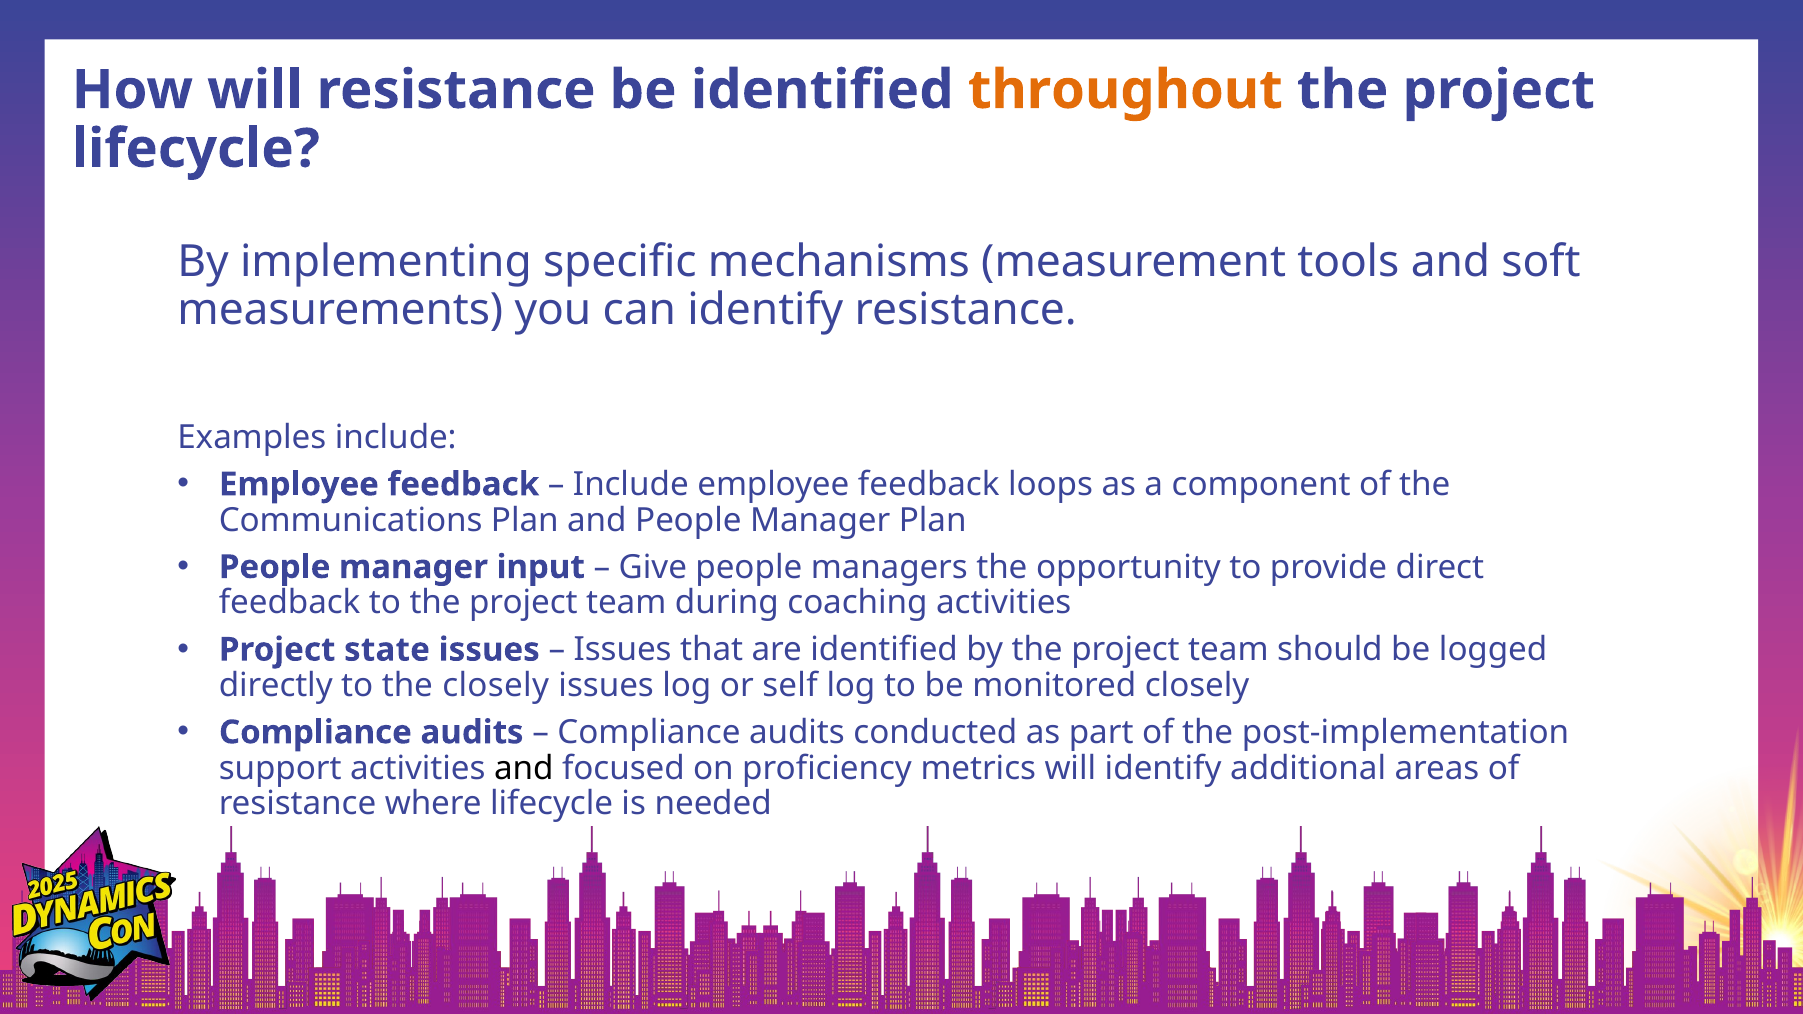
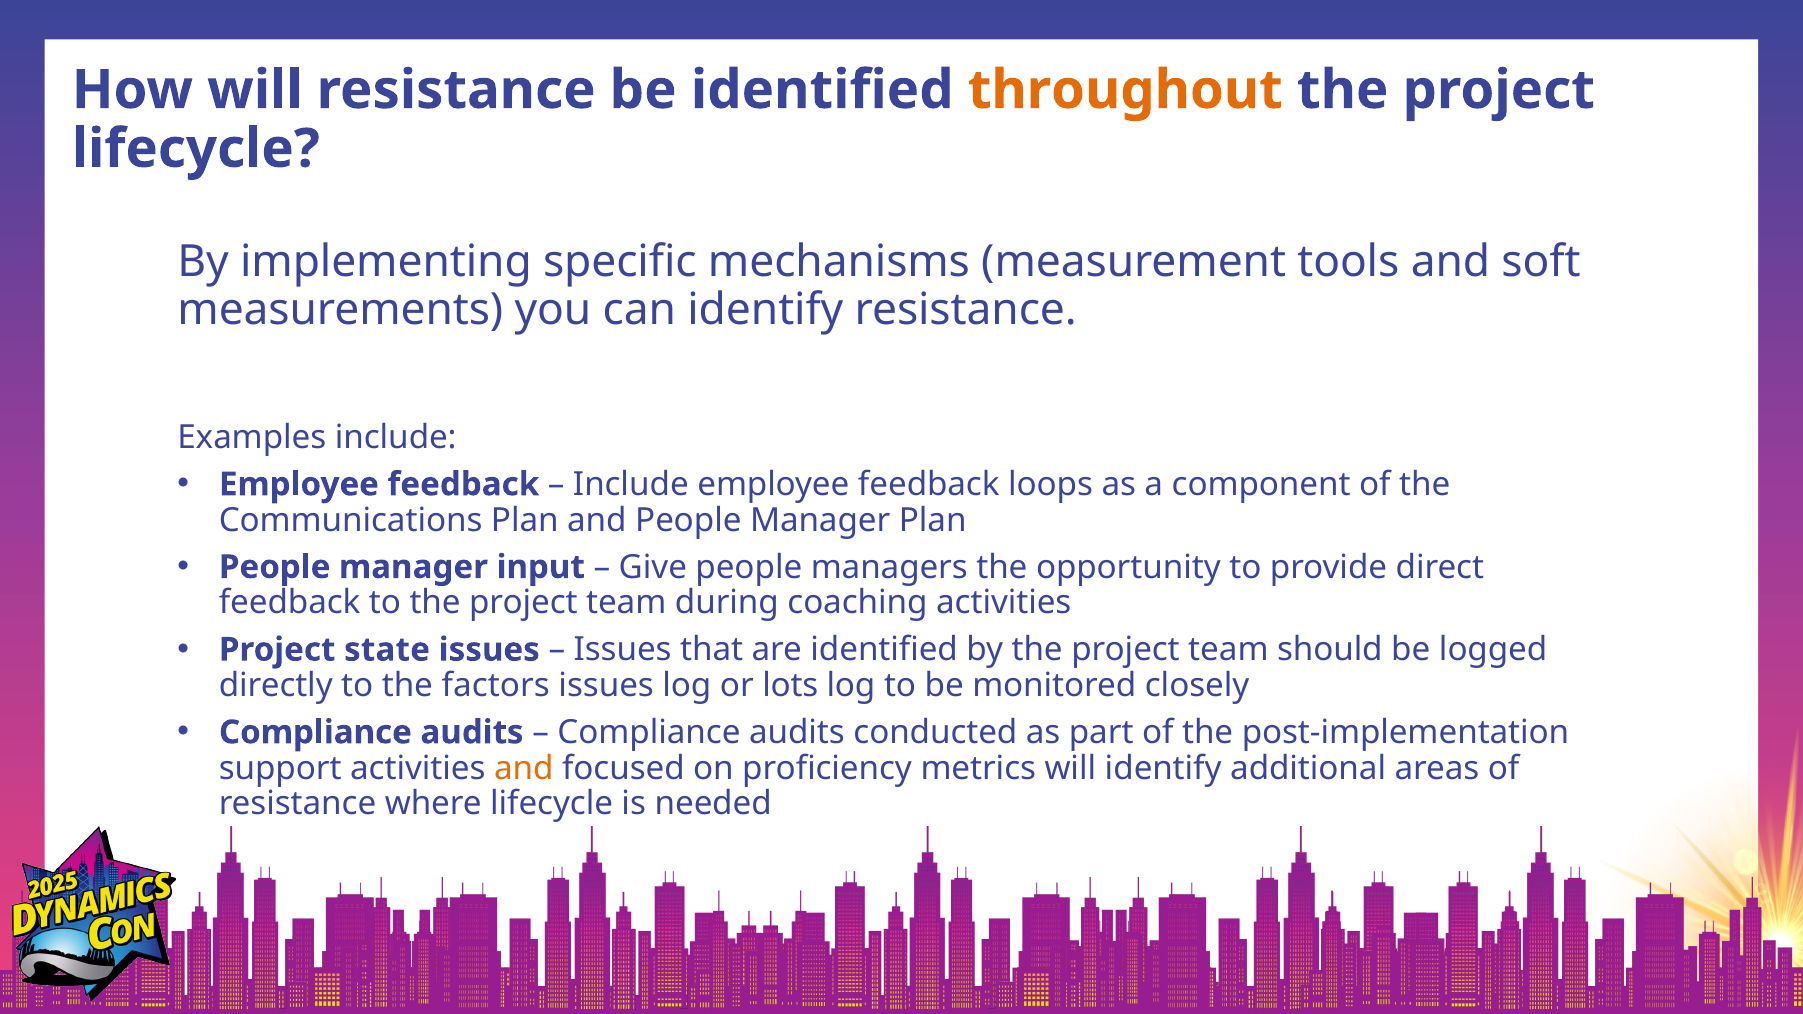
the closely: closely -> factors (496, 686)
self: self -> lots (790, 686)
and colour: black -> orange (524, 768)
